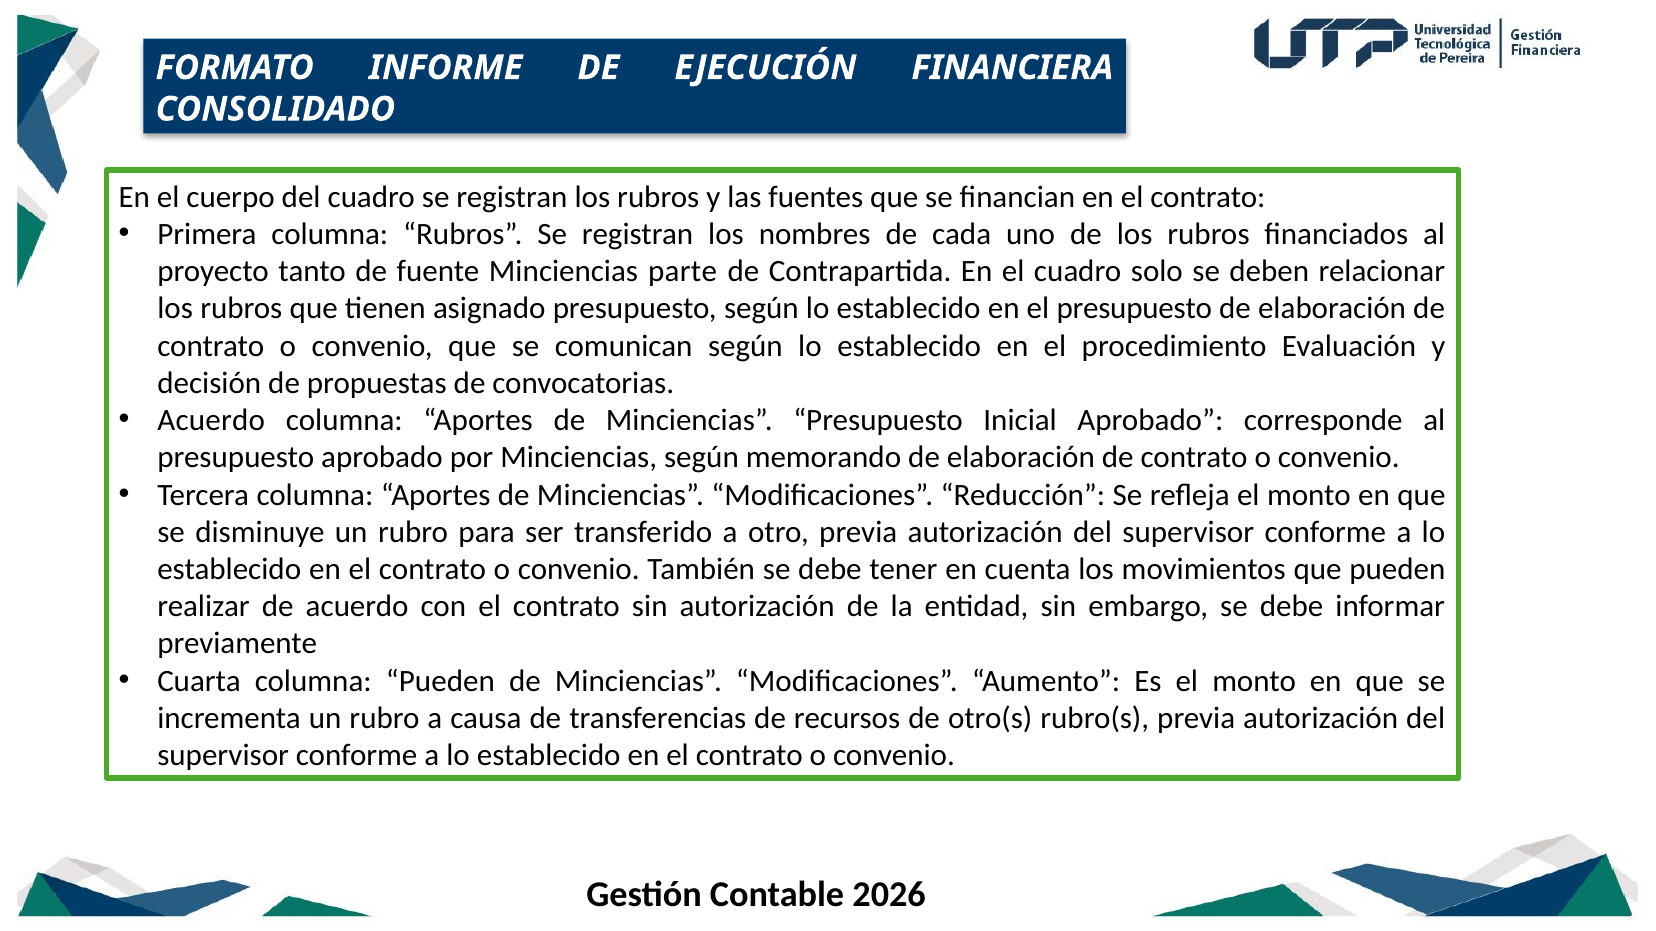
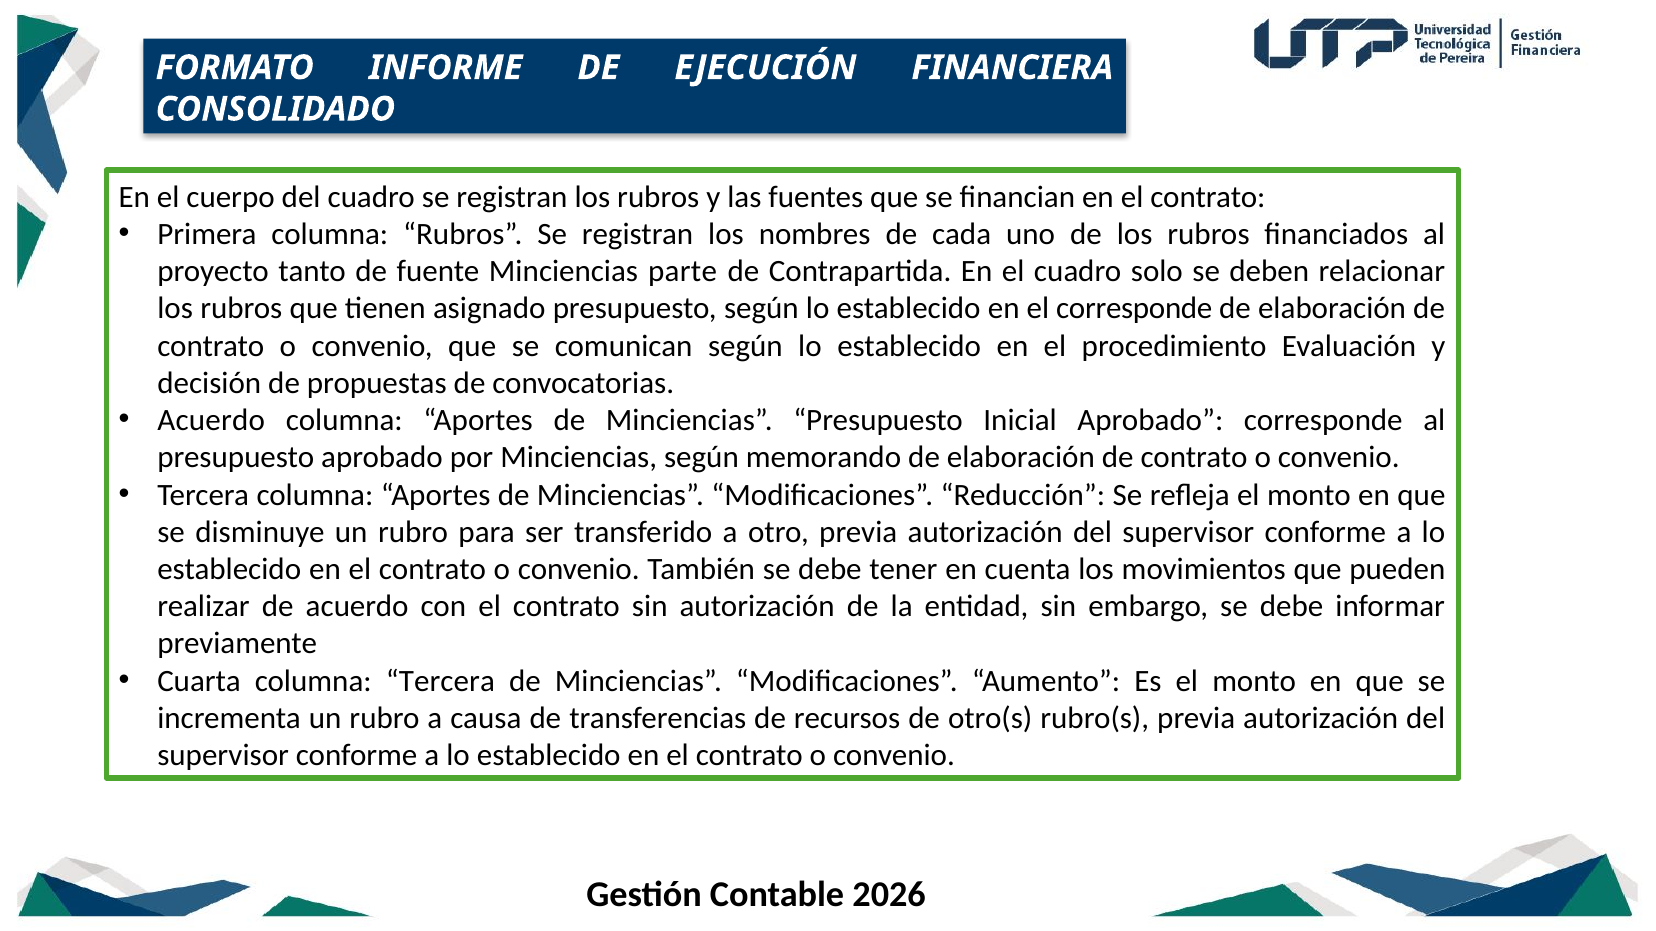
el presupuesto: presupuesto -> corresponde (1134, 309)
columna Pueden: Pueden -> Tercera (440, 681)
